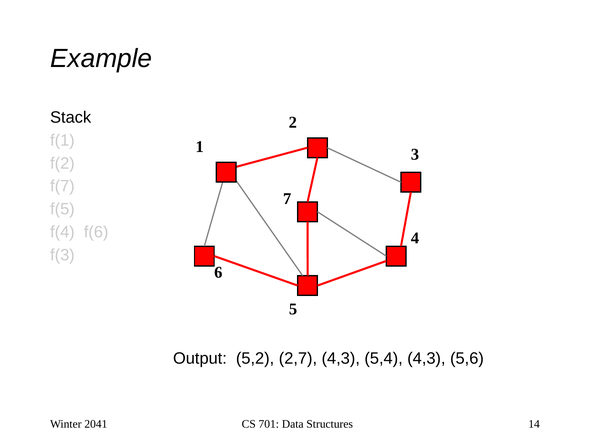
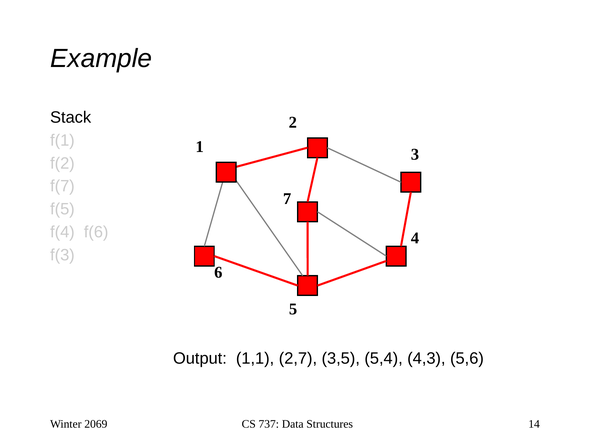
5,2: 5,2 -> 1,1 (255, 358)
2,7 4,3: 4,3 -> 3,5 (341, 358)
2041: 2041 -> 2069 (96, 424)
701: 701 -> 737 (269, 424)
